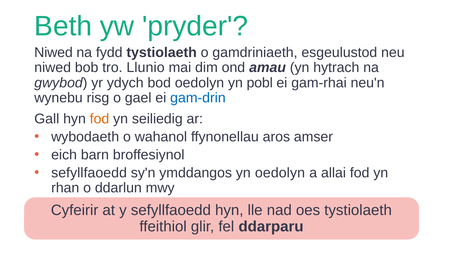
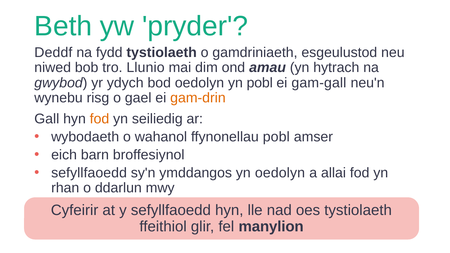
Niwed: Niwed -> Deddf (53, 52)
gam-rhai: gam-rhai -> gam-gall (319, 83)
gam-drin colour: blue -> orange (198, 98)
ffynonellau aros: aros -> pobl (276, 137)
ddarparu: ddarparu -> manylion (271, 227)
